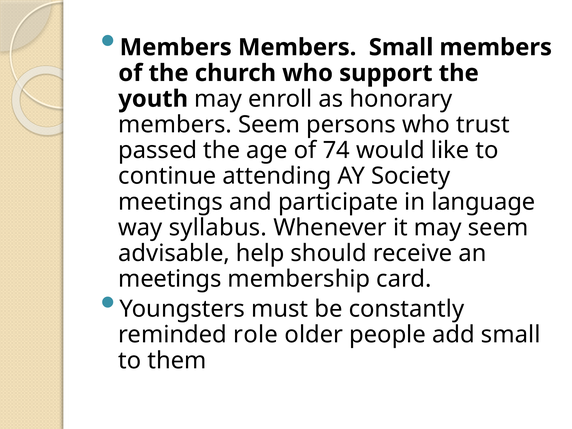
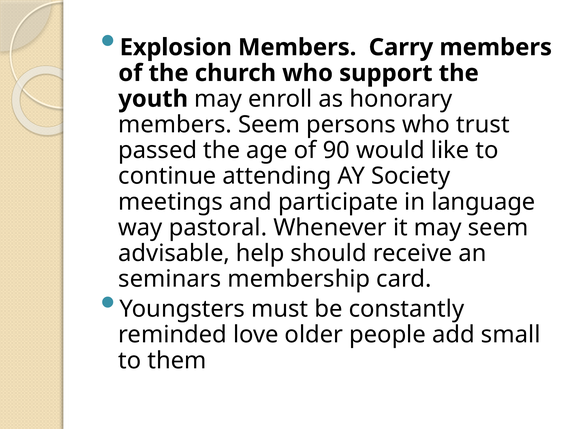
Members: Members -> Explosion (176, 47)
Members Small: Small -> Carry (401, 47)
74: 74 -> 90 (336, 150)
syllabus: syllabus -> pastoral (218, 228)
meetings: meetings -> seminars (170, 279)
role: role -> love (256, 335)
